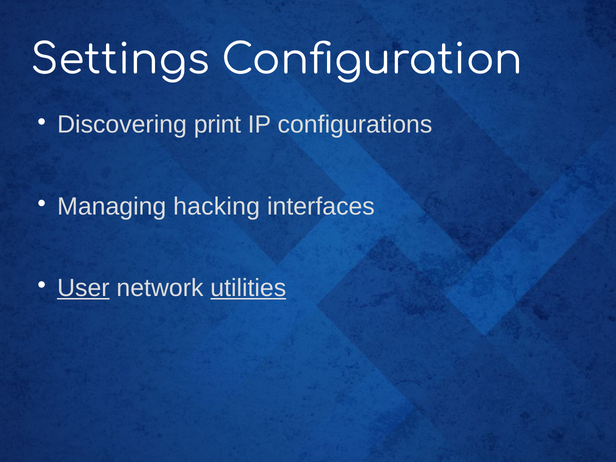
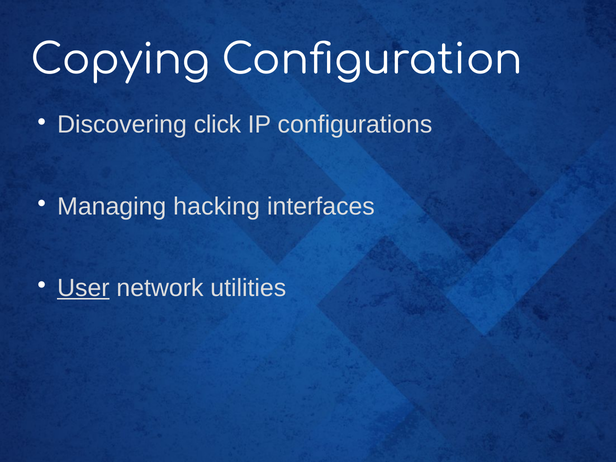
Settings: Settings -> Copying (120, 60)
print: print -> click (217, 125)
utilities underline: present -> none (248, 288)
